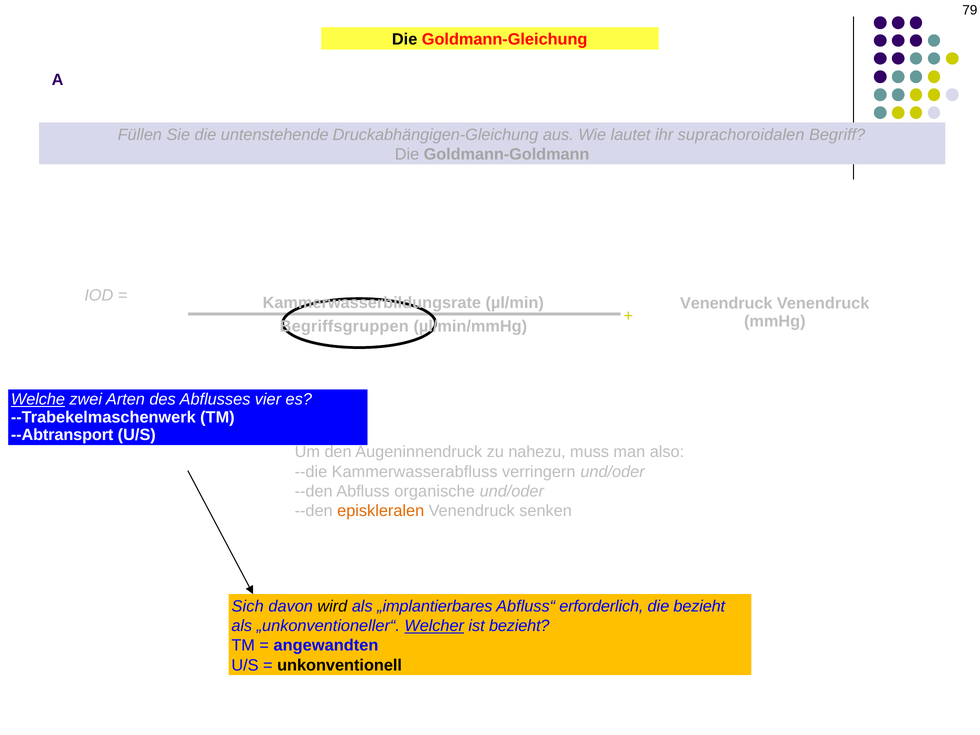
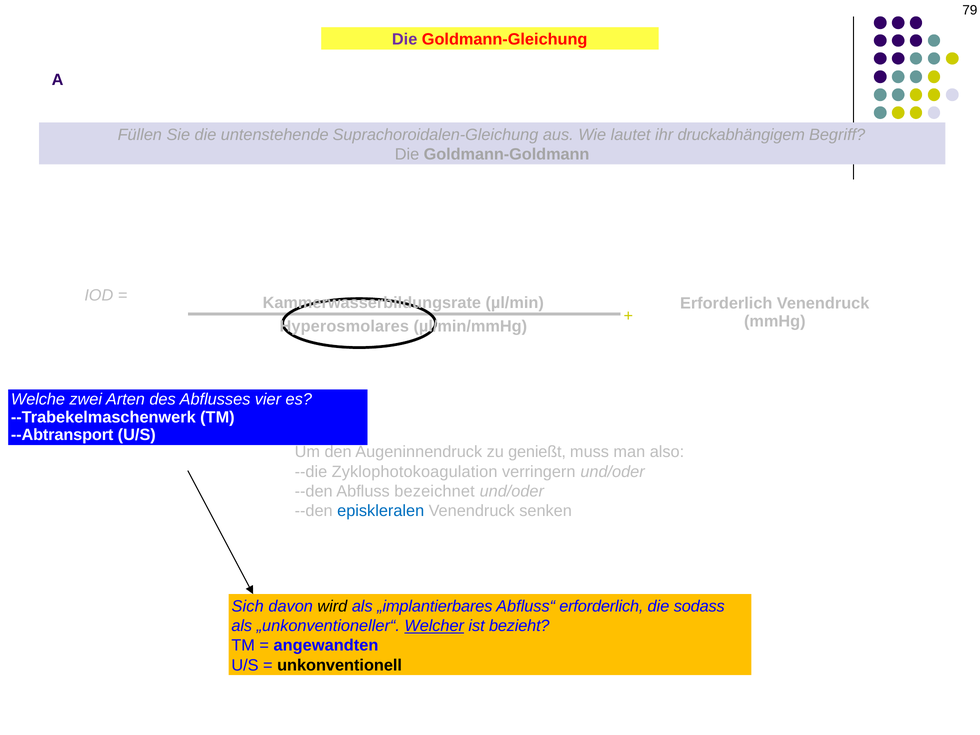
Die colour: black -> purple (405, 40)
Druckabhängigen-Gleichung: Druckabhängigen-Gleichung -> Suprachoroidalen-Gleichung (435, 135)
suprachoroidalen: suprachoroidalen -> druckabhängigem (741, 135)
Venendruck: Venendruck -> Erforderlich (726, 304)
Begriffsgruppen: Begriffsgruppen -> Hyperosmolares (344, 326)
Welche underline: present -> none (38, 400)
nahezu: nahezu -> genießt (537, 452)
Kammerwasserabfluss: Kammerwasserabfluss -> Zyklophotokoagulation (415, 472)
organische: organische -> bezeichnet (435, 491)
episkleralen colour: orange -> blue (381, 511)
die bezieht: bezieht -> sodass (699, 606)
